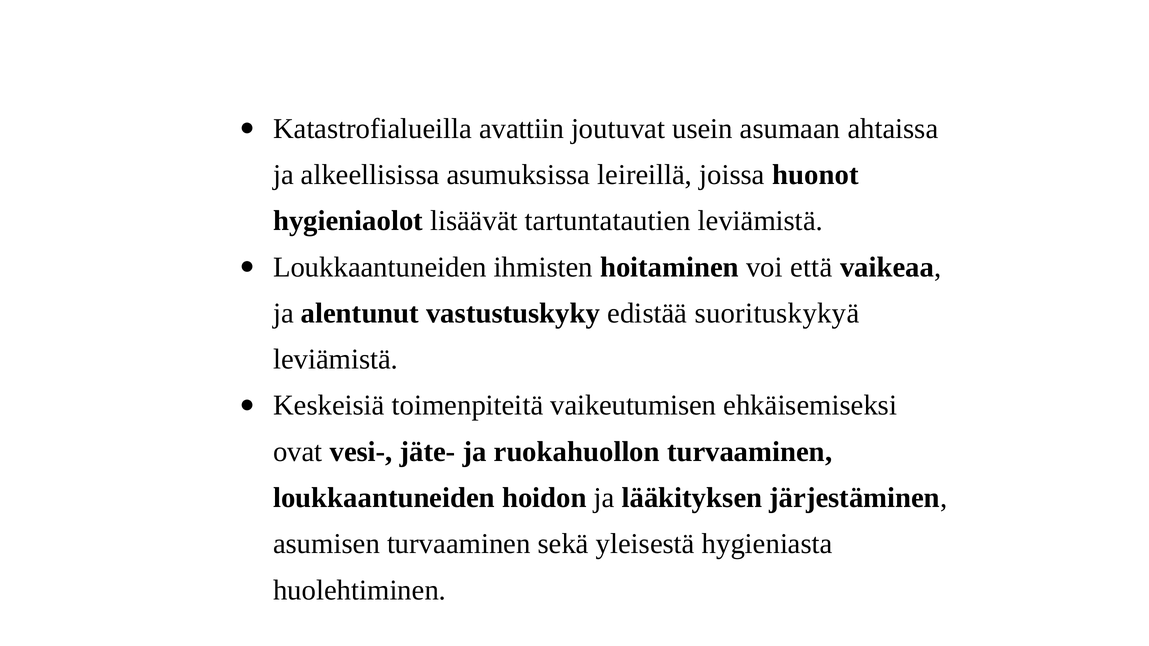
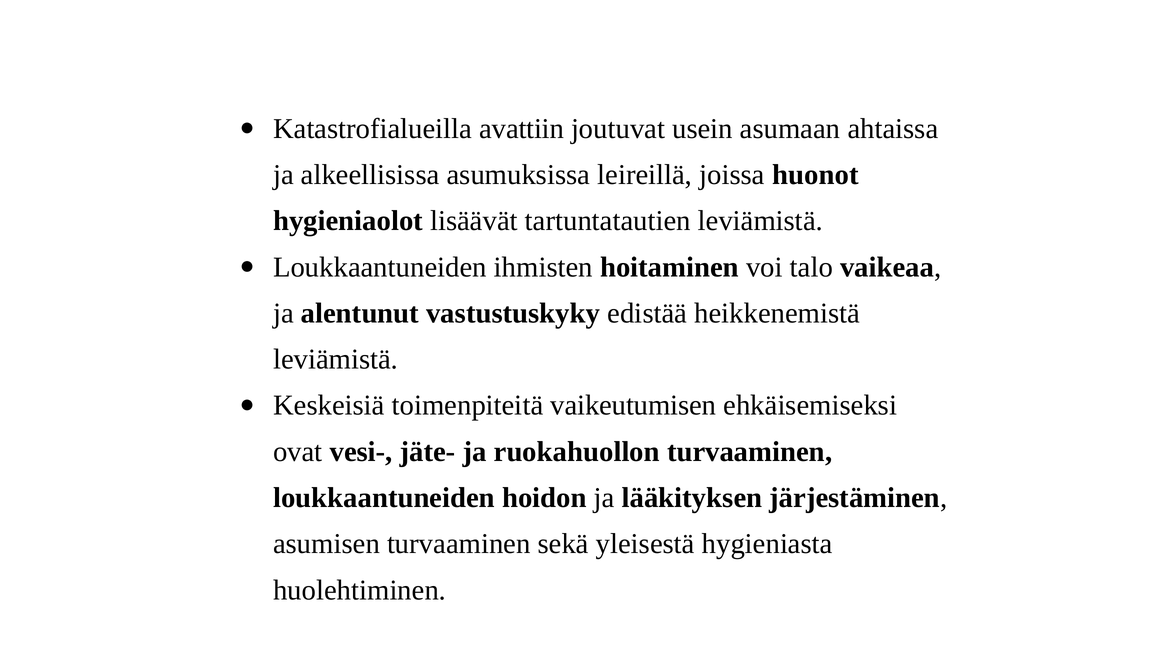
että: että -> talo (811, 267)
suorituskykyä: suorituskykyä -> heikkenemistä (777, 313)
